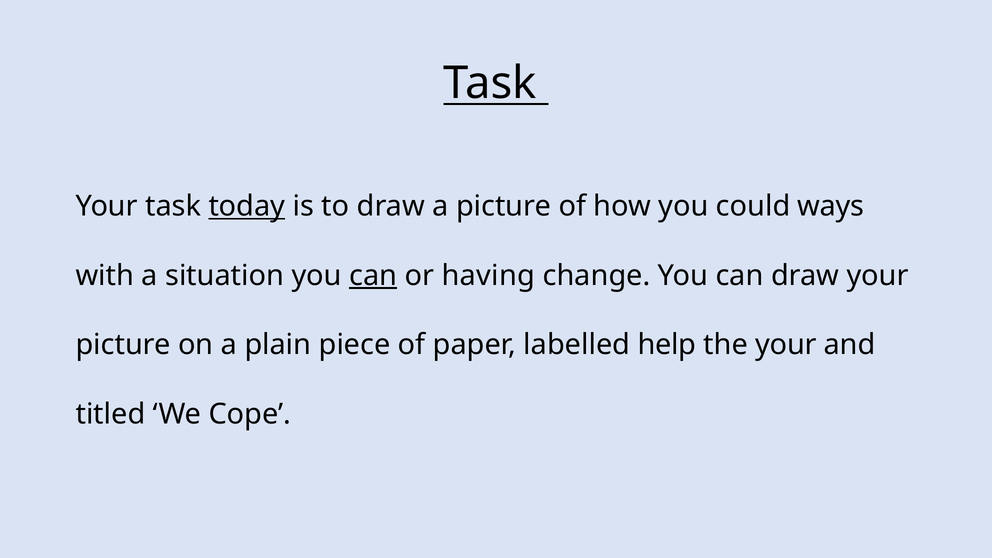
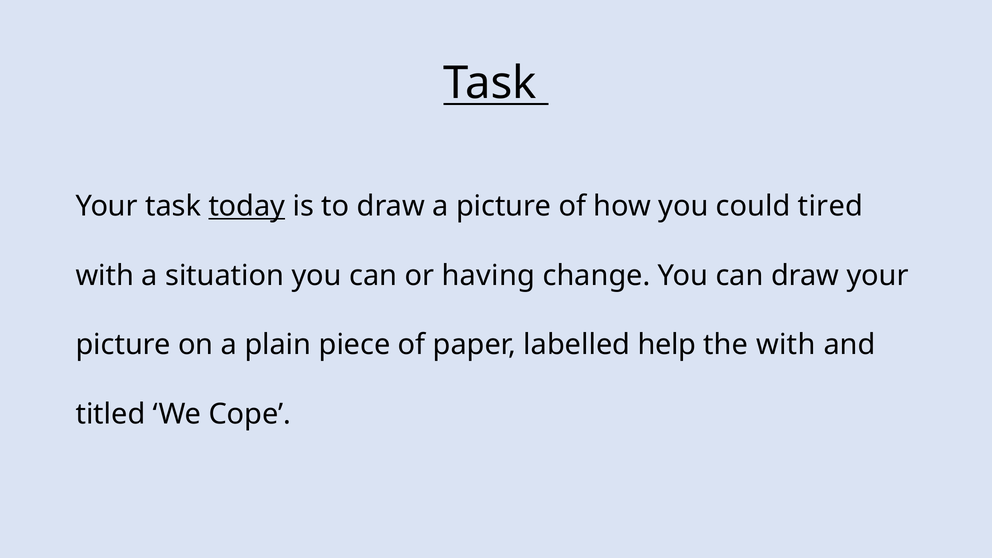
ways: ways -> tired (830, 206)
can underline: present -> none (373, 276)
the your: your -> with (786, 345)
